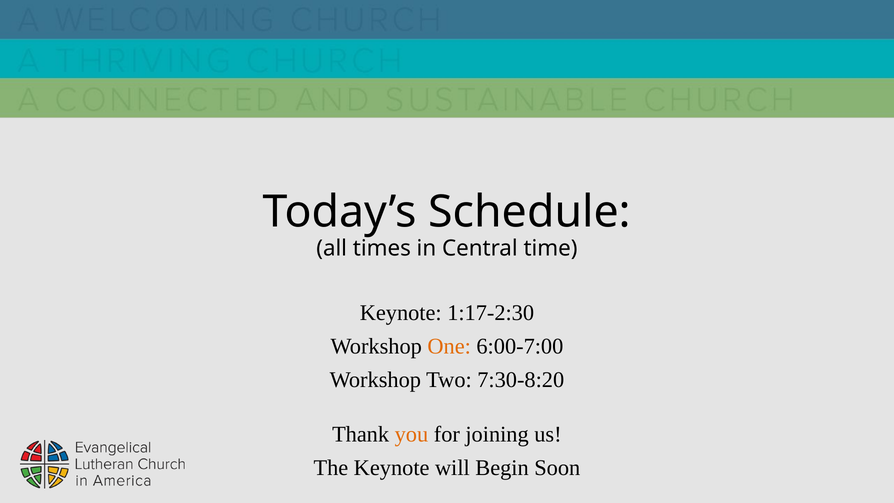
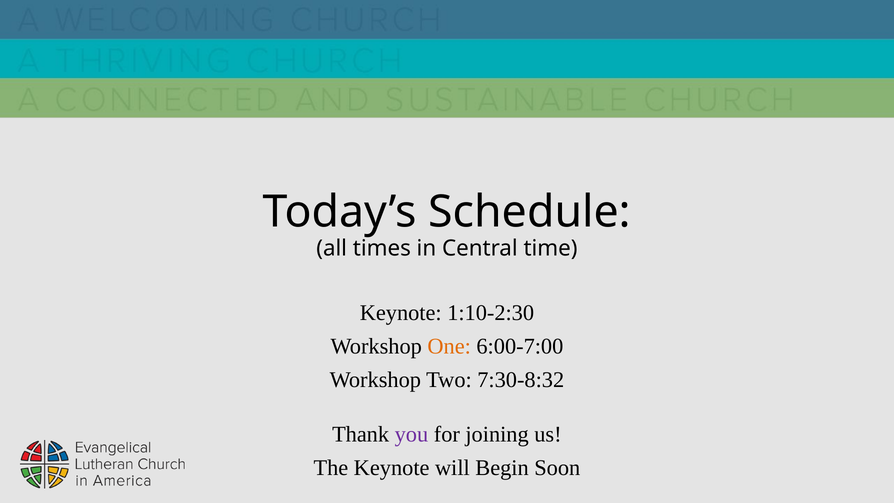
1:17-2:30: 1:17-2:30 -> 1:10-2:30 (491, 313)
7:30-8:20: 7:30-8:20 -> 7:30-8:32 (521, 380)
you colour: orange -> purple (411, 434)
